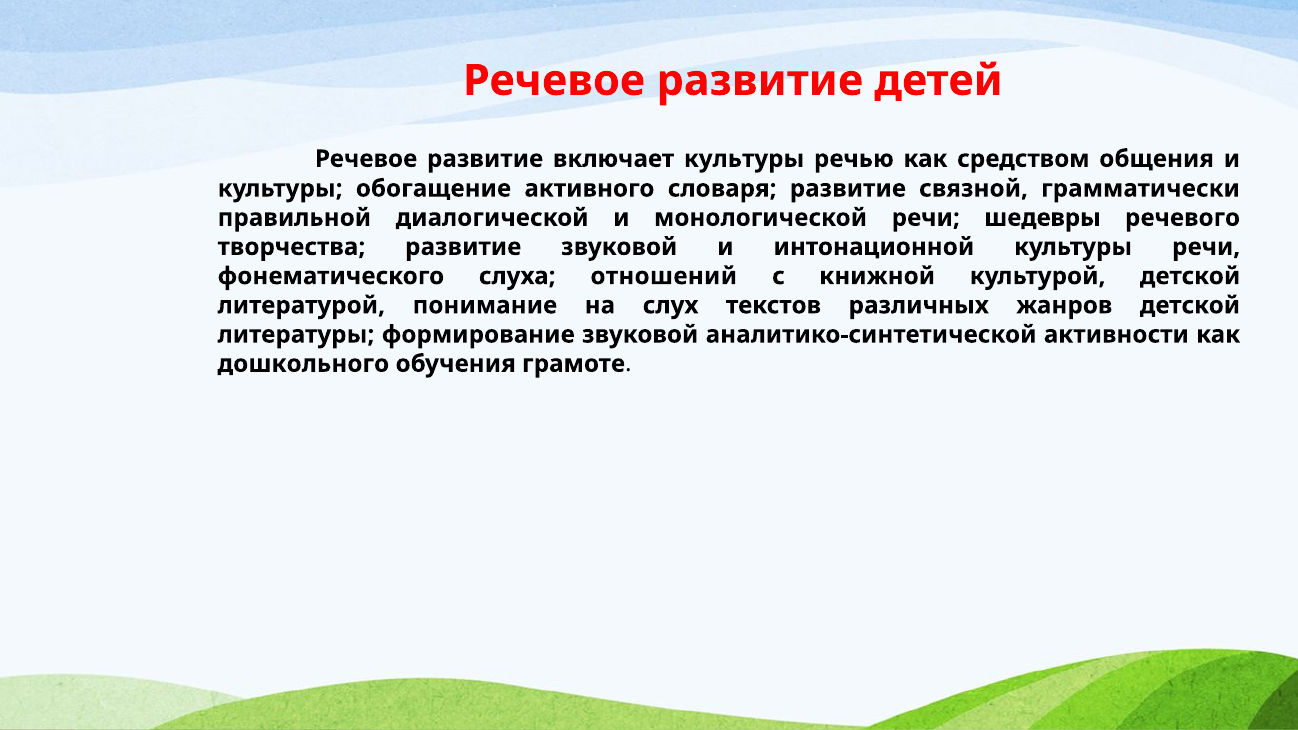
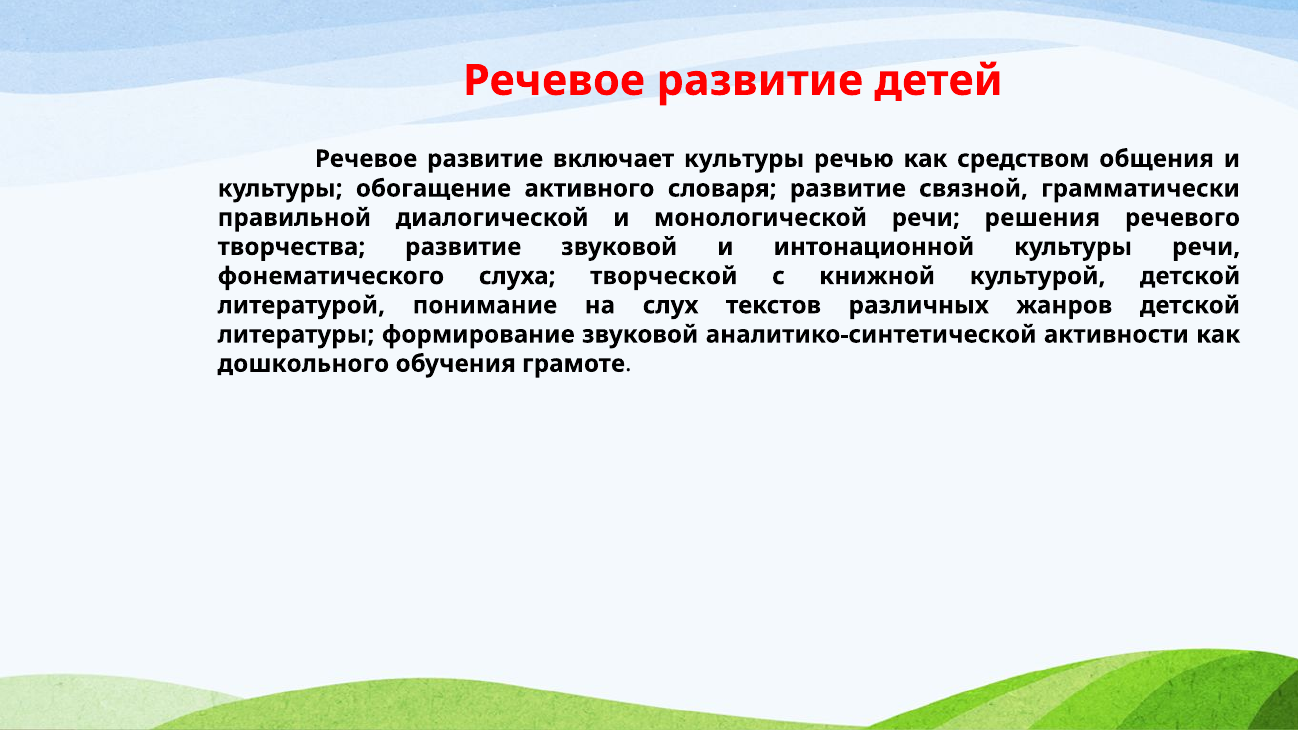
шедевры: шедевры -> решения (1042, 218)
отношений: отношений -> творческой (664, 276)
